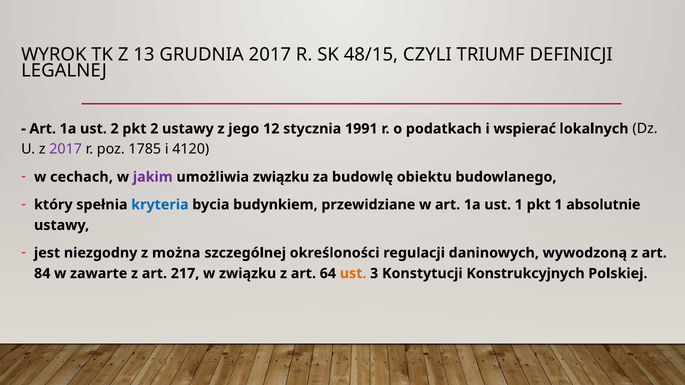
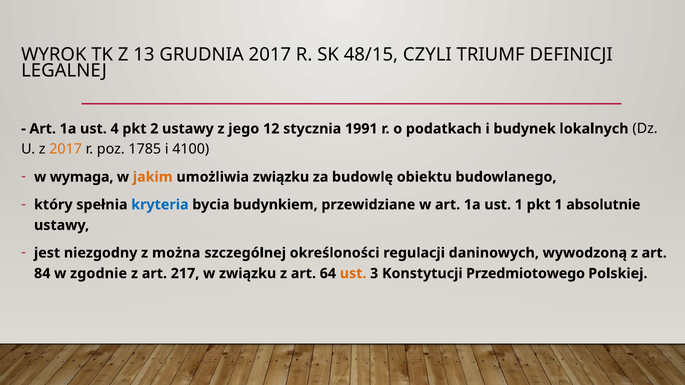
ust 2: 2 -> 4 (115, 129)
wspierać: wspierać -> budynek (525, 129)
2017 colour: purple -> orange (66, 149)
4120: 4120 -> 4100 (191, 149)
cechach: cechach -> wymaga (82, 177)
jakim colour: purple -> orange (153, 177)
zawarte: zawarte -> zgodnie (99, 274)
Konstrukcyjnych: Konstrukcyjnych -> Przedmiotowego (526, 274)
